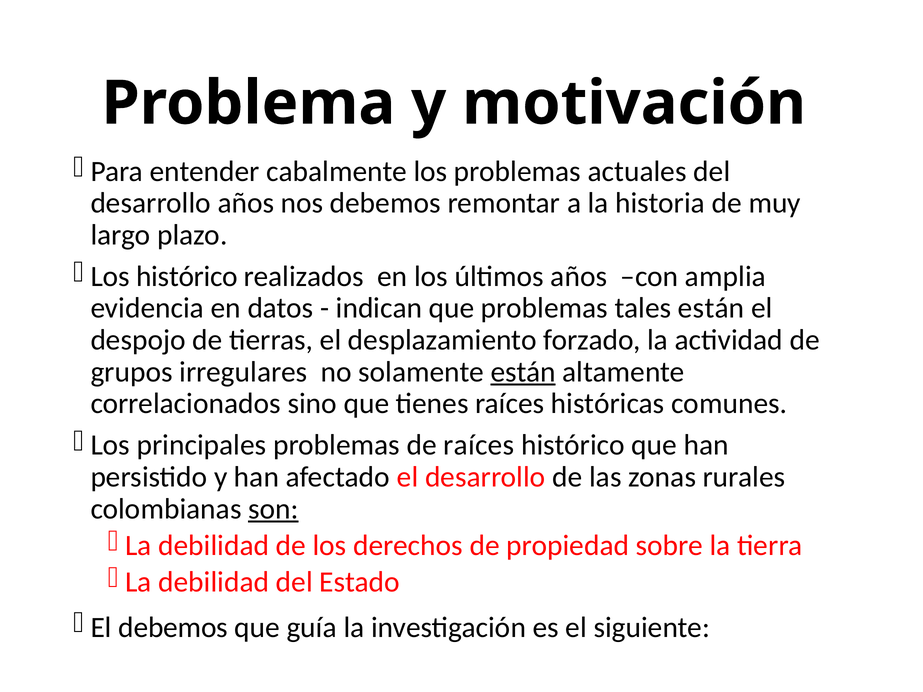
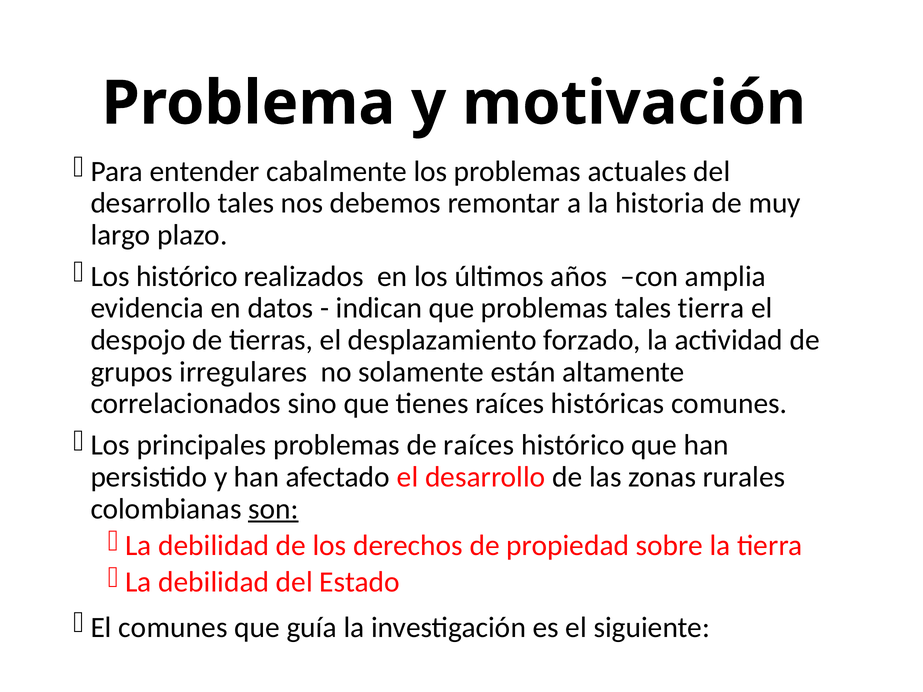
desarrollo años: años -> tales (246, 203)
tales están: están -> tierra (711, 308)
están underline: present -> none (523, 372)
El debemos: debemos -> comunes (173, 628)
